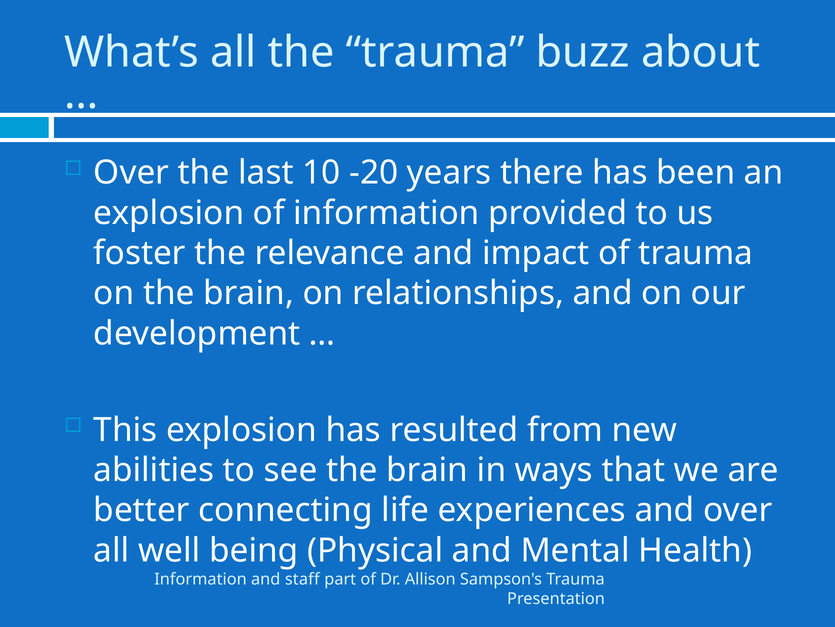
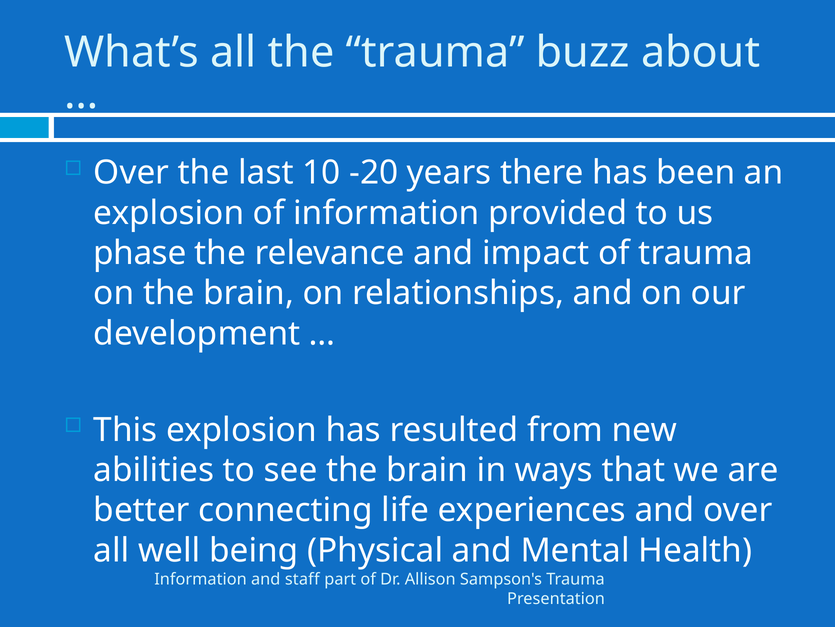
foster: foster -> phase (140, 253)
